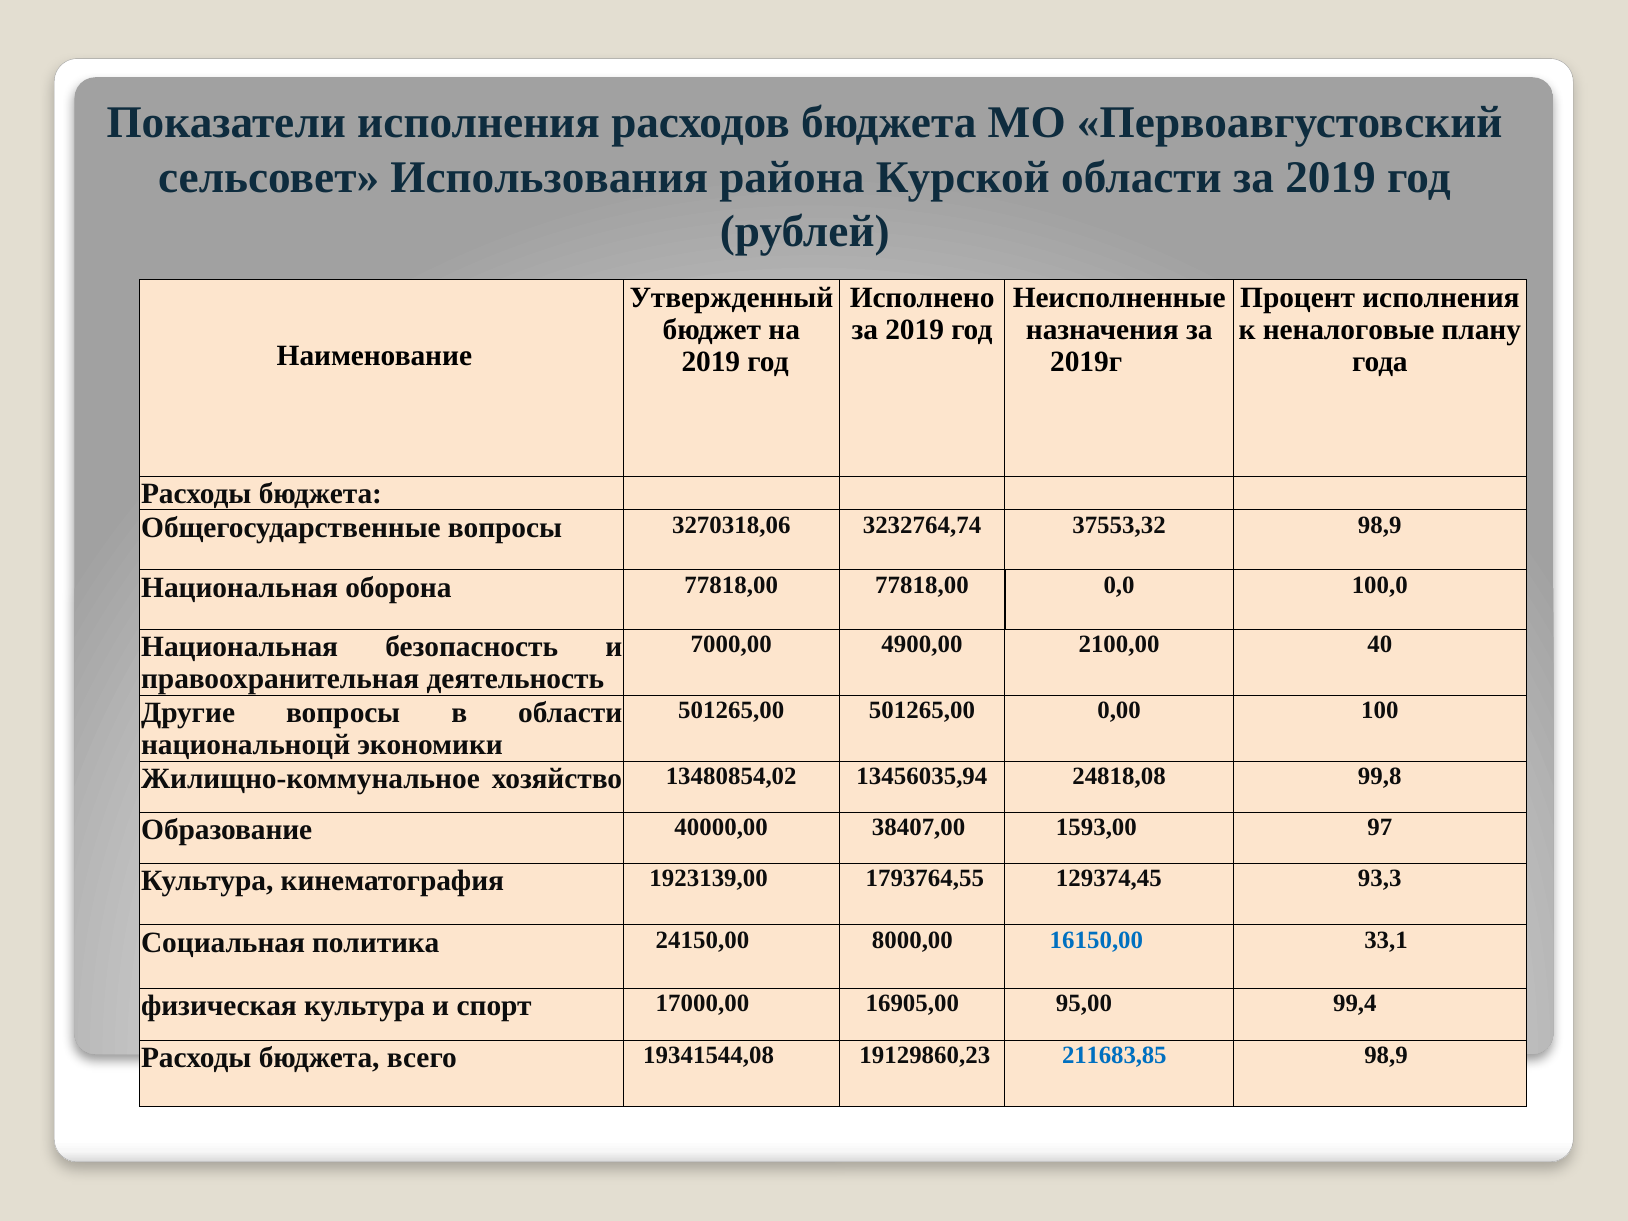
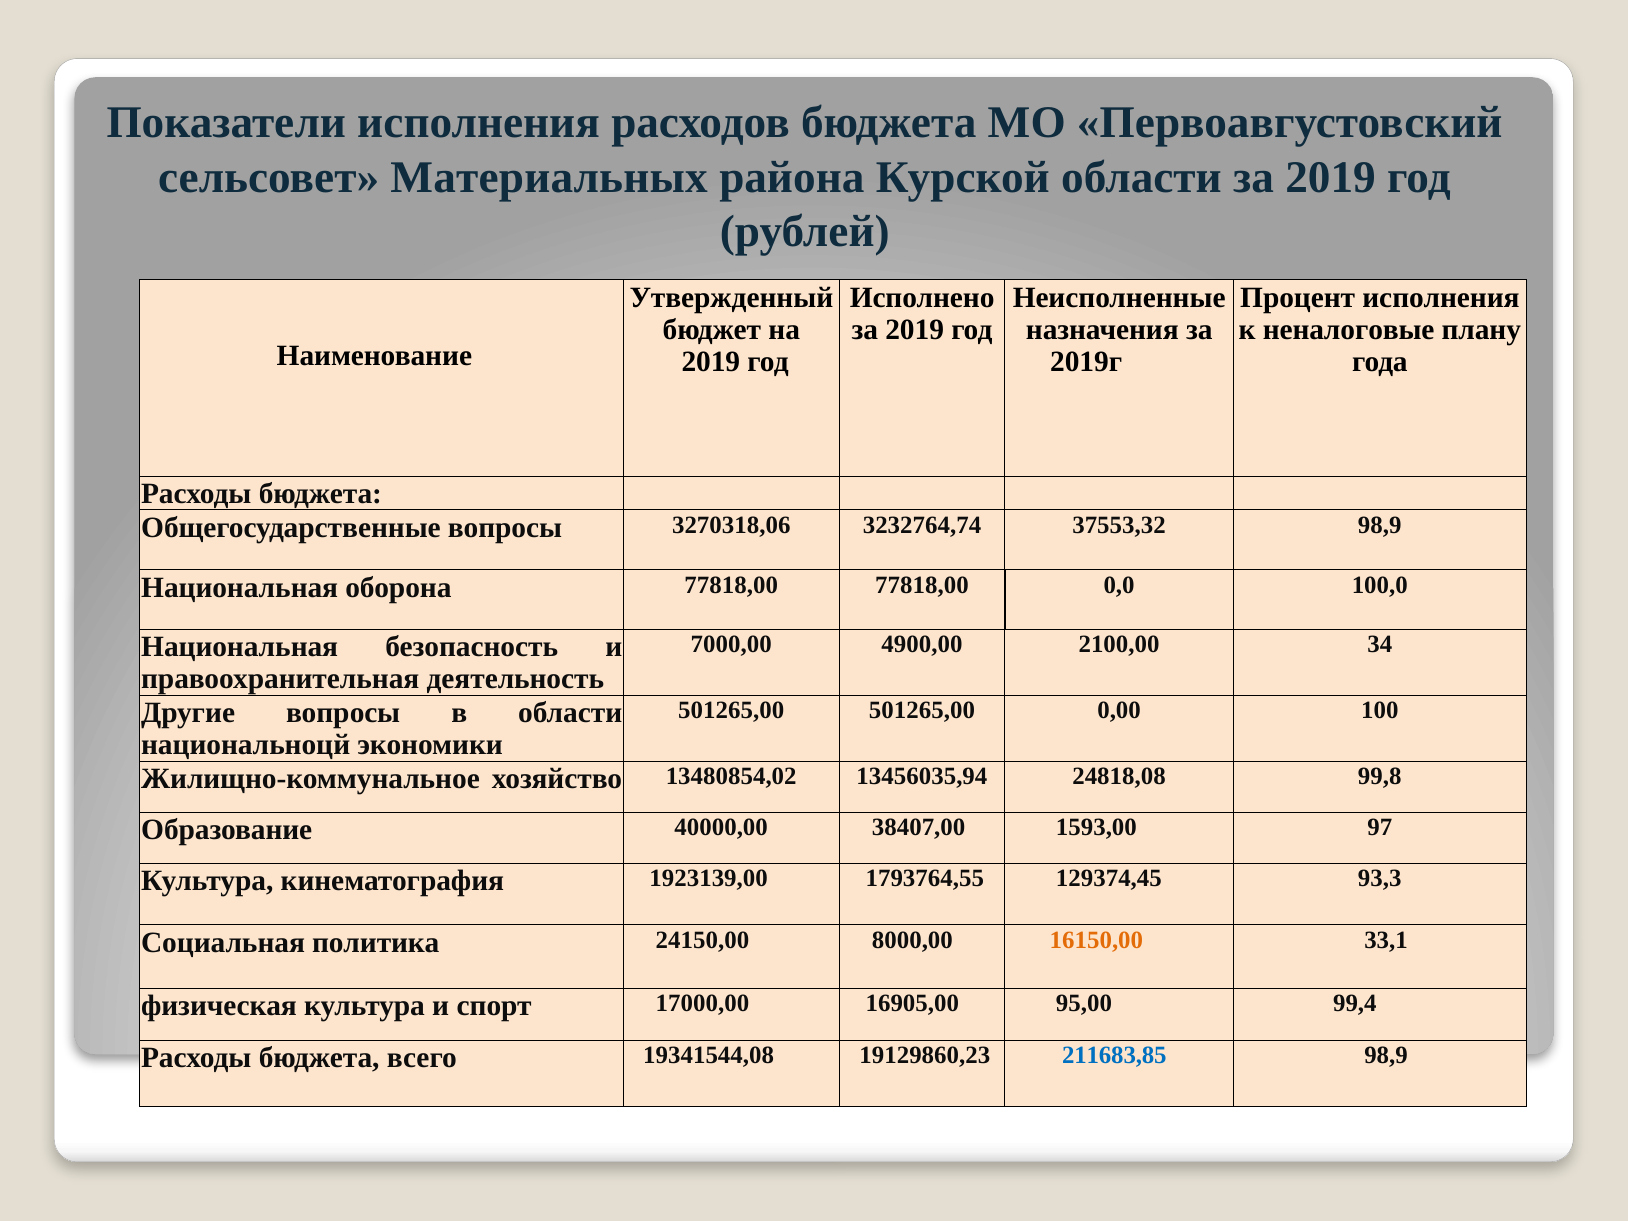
Использования: Использования -> Материальных (549, 177)
40: 40 -> 34 (1380, 645)
16150,00 colour: blue -> orange (1096, 940)
